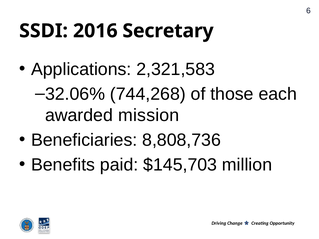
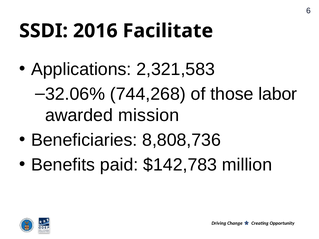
Secretary: Secretary -> Facilitate (168, 31)
each: each -> labor (278, 94)
$145,703: $145,703 -> $142,783 (180, 165)
